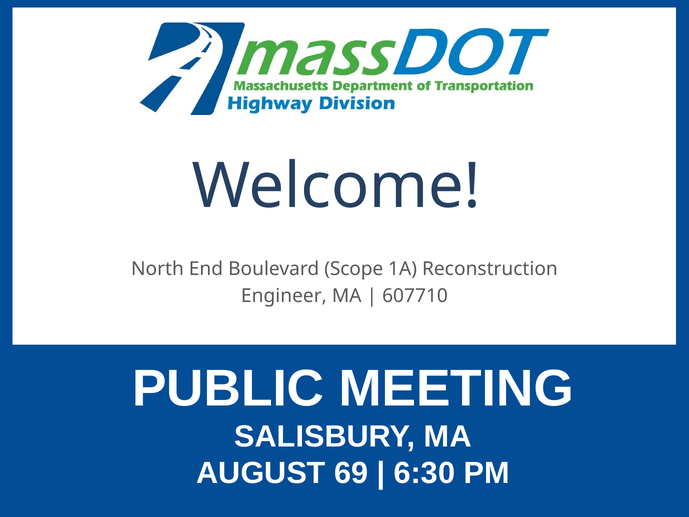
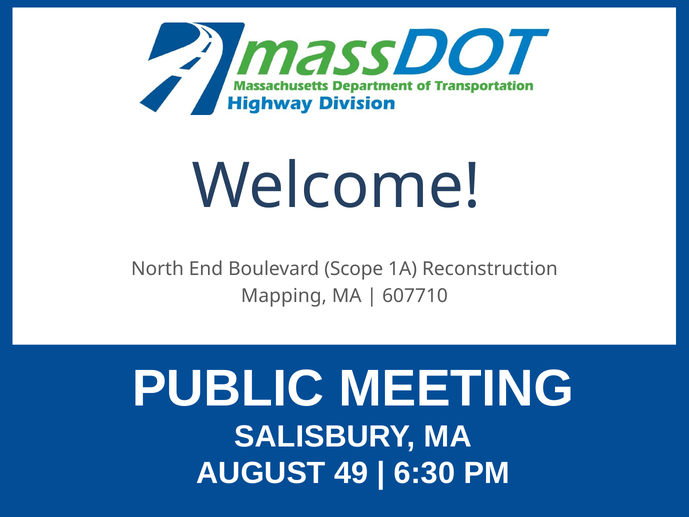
Engineer: Engineer -> Mapping (284, 296)
69: 69 -> 49 (351, 473)
